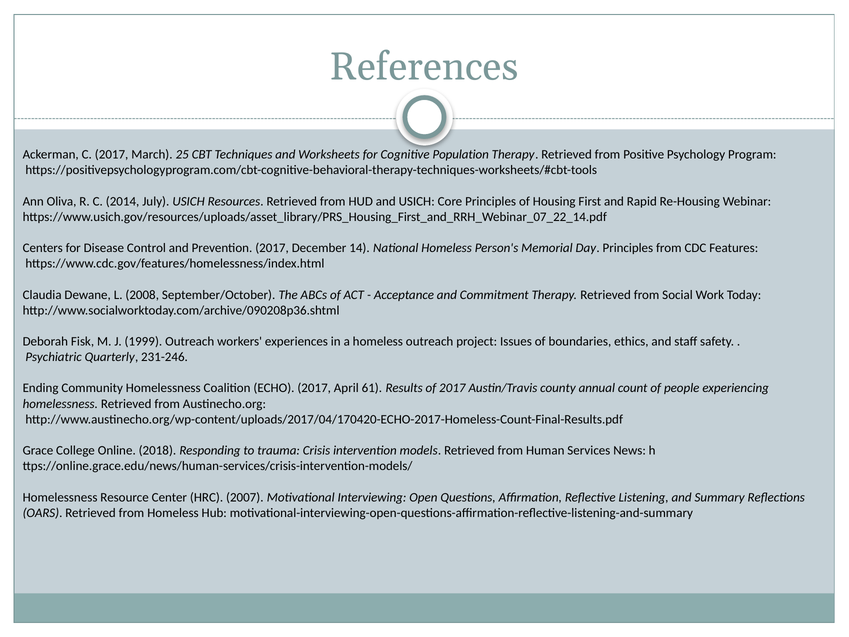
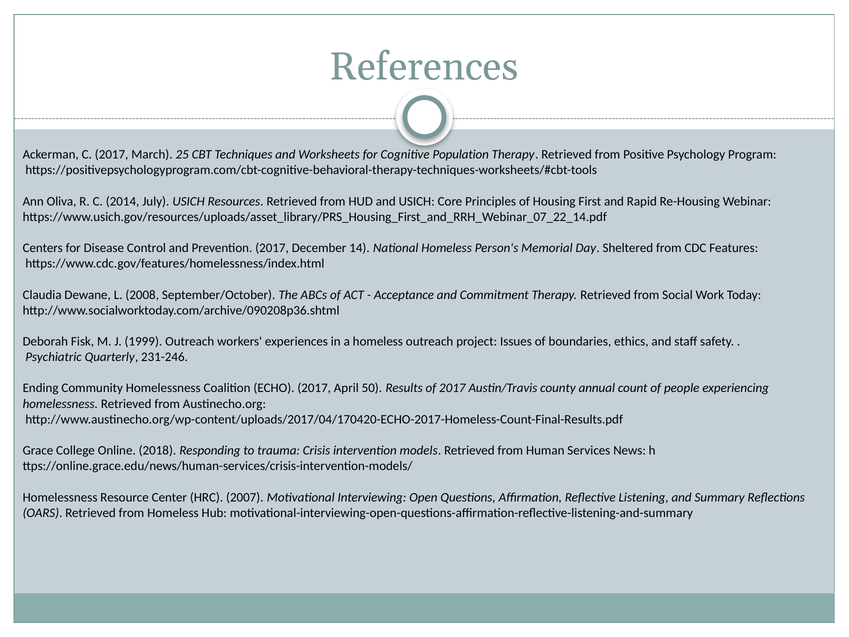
Day Principles: Principles -> Sheltered (628, 248)
61: 61 -> 50 (372, 388)
